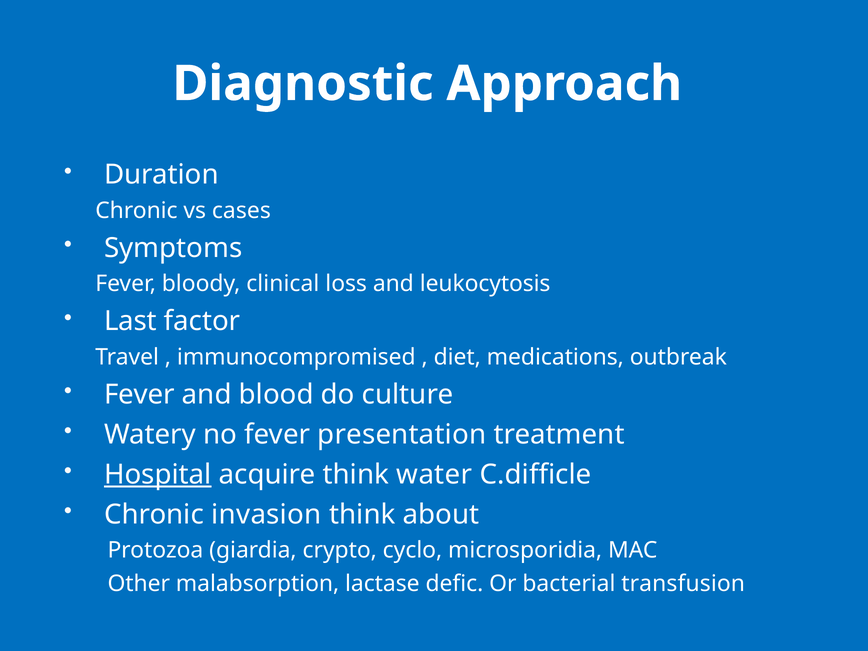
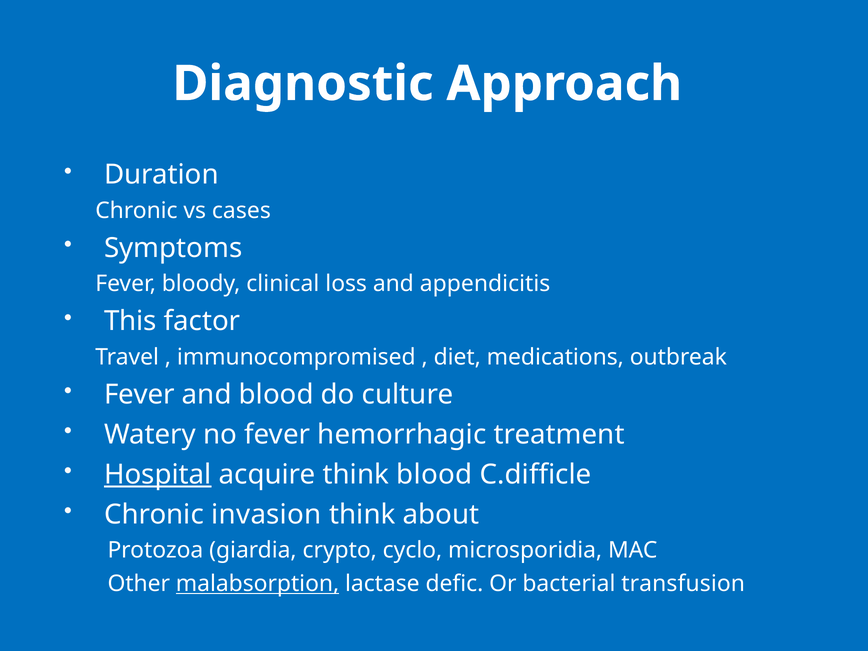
leukocytosis: leukocytosis -> appendicitis (485, 284)
Last: Last -> This (130, 321)
presentation: presentation -> hemorrhagic (402, 435)
think water: water -> blood (434, 475)
malabsorption underline: none -> present (258, 584)
